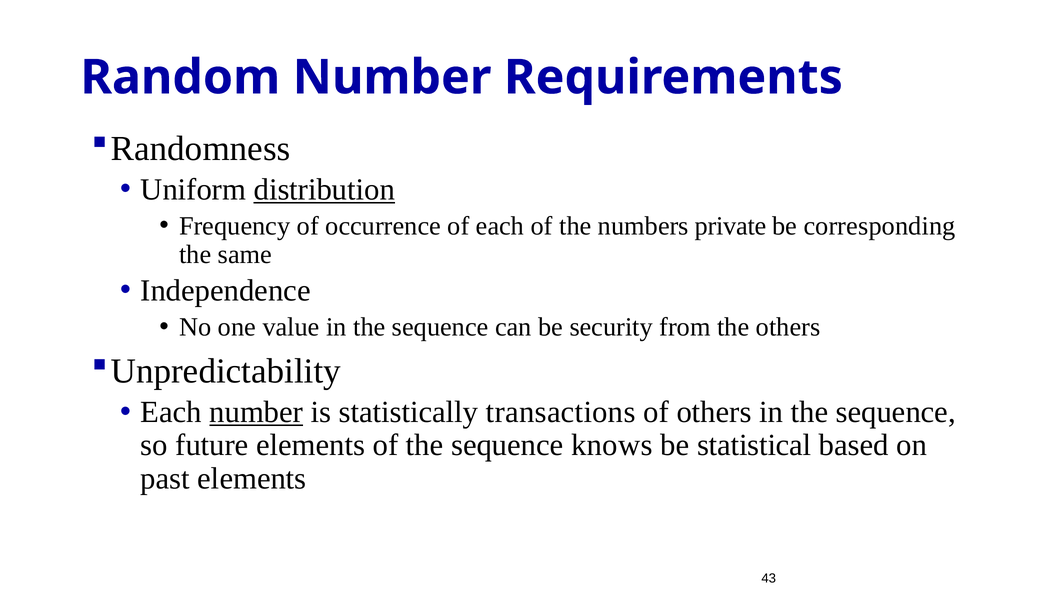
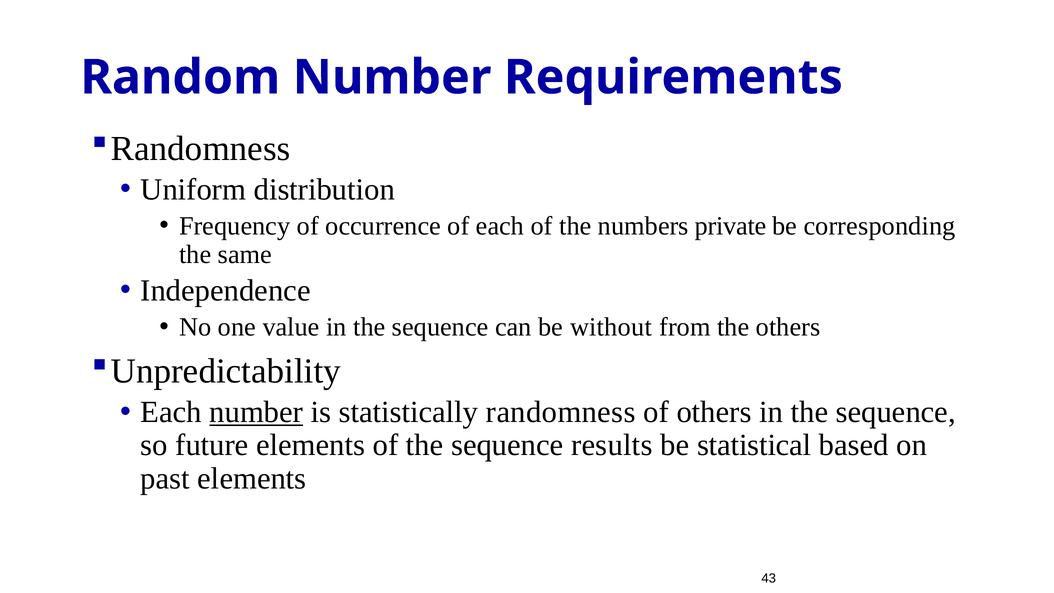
distribution underline: present -> none (324, 189)
security: security -> without (611, 327)
transactions: transactions -> randomness (561, 412)
knows: knows -> results (612, 445)
